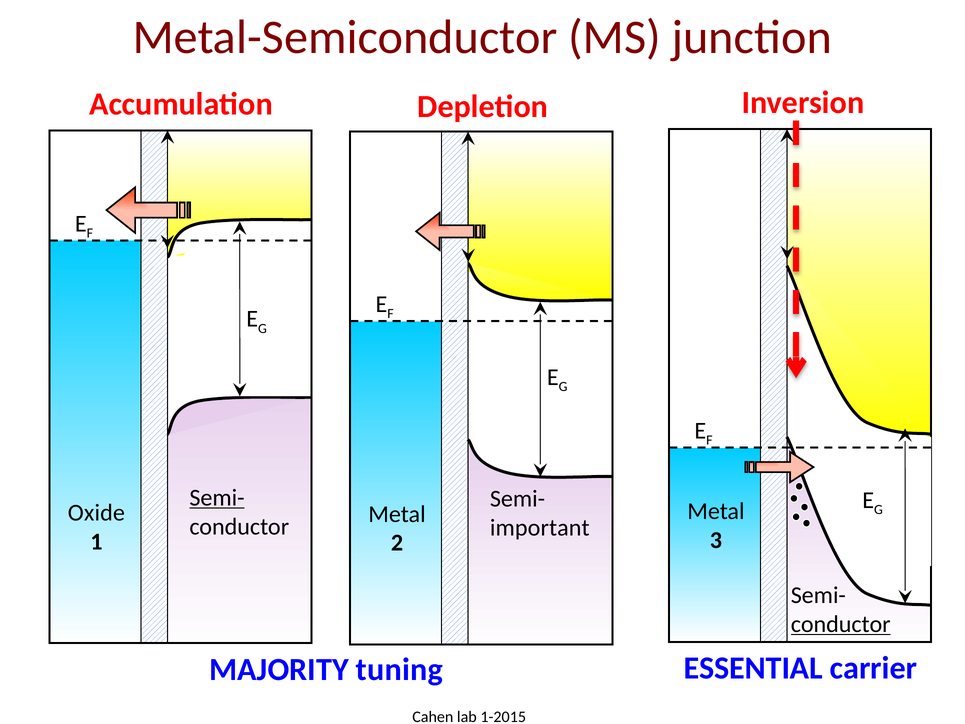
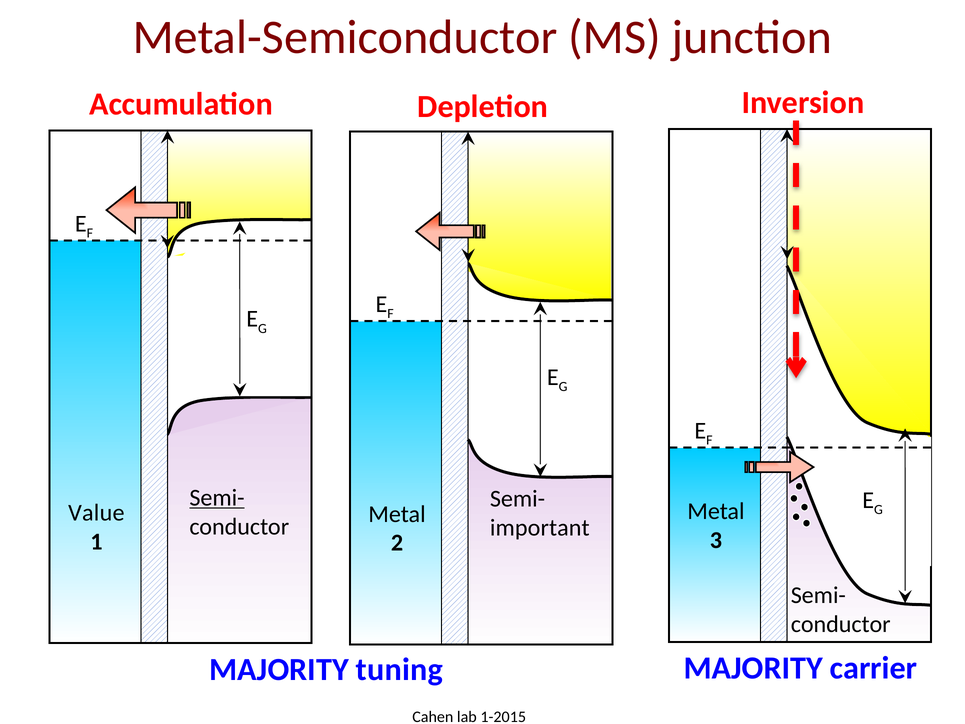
Oxide: Oxide -> Value (96, 513)
conductor underline: present -> none (841, 624)
ESSENTIAL: ESSENTIAL -> MAJORITY (753, 668)
